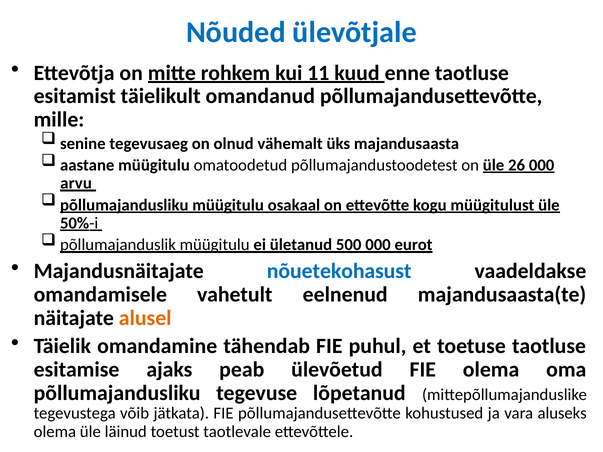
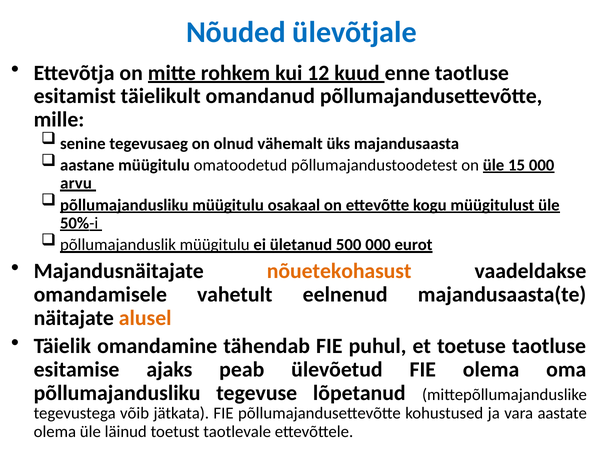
11: 11 -> 12 (318, 73)
26: 26 -> 15 (517, 165)
nõuetekohasust colour: blue -> orange (339, 271)
aluseks: aluseks -> aastate (562, 414)
